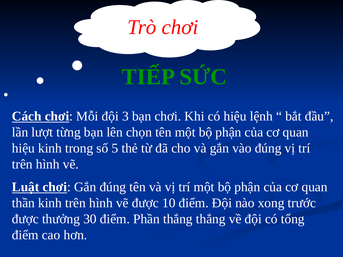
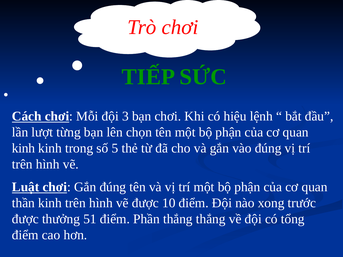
hiệu: hiệu -> kinh (23, 148)
30: 30 -> 51 (90, 219)
